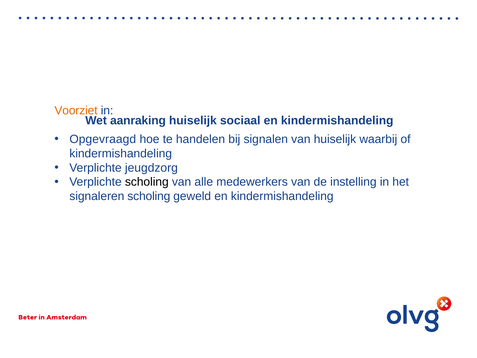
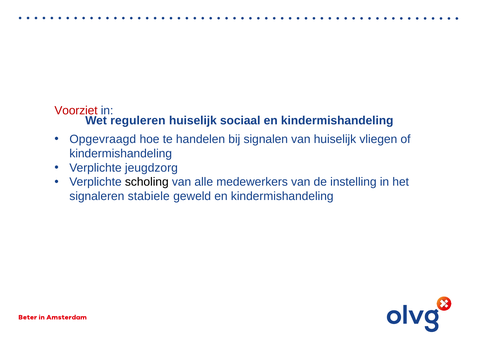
Voorziet colour: orange -> red (76, 110)
aanraking: aanraking -> reguleren (138, 120)
waarbij: waarbij -> vliegen (378, 139)
signaleren scholing: scholing -> stabiele (149, 196)
